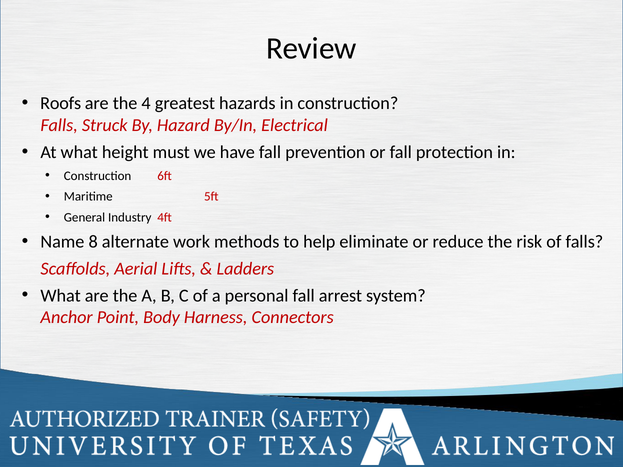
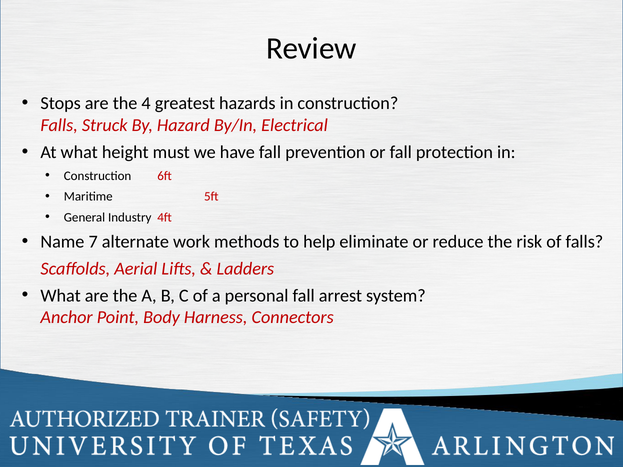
Roofs: Roofs -> Stops (61, 104)
8: 8 -> 7 (93, 242)
